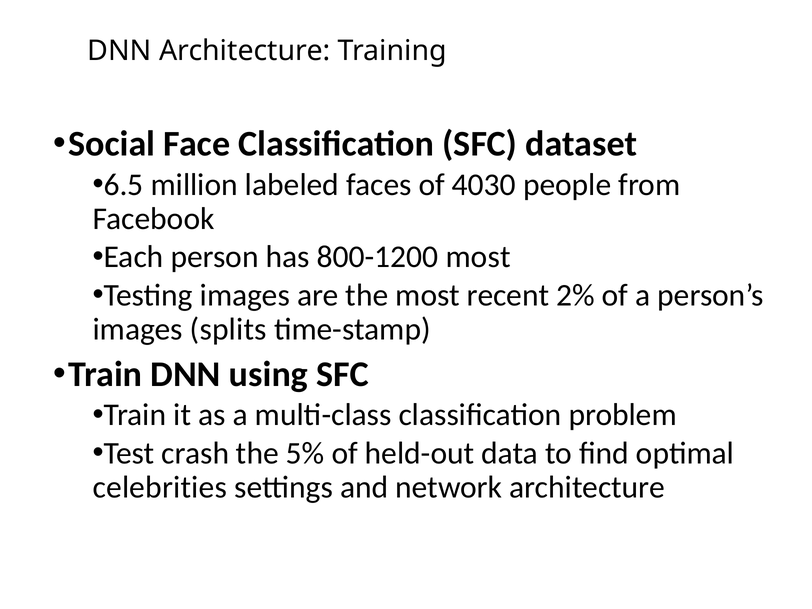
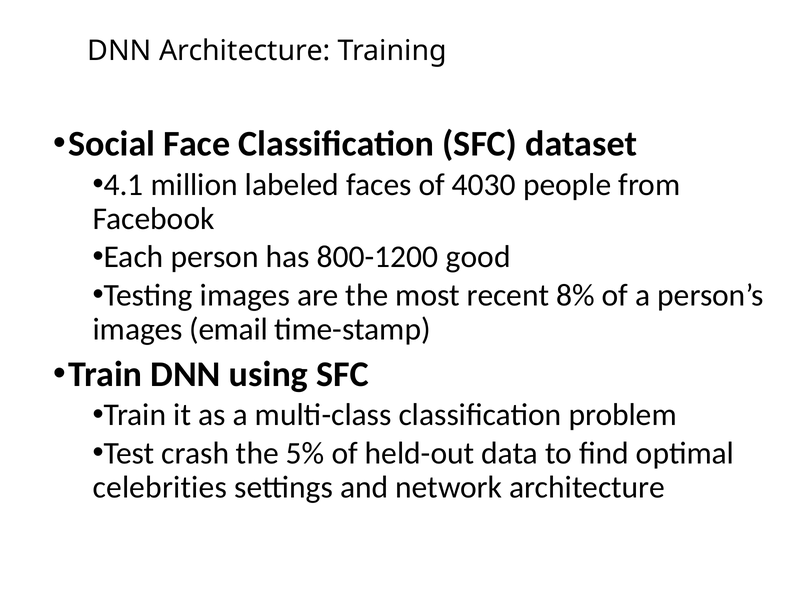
6.5: 6.5 -> 4.1 (124, 185)
800-1200 most: most -> good (478, 257)
2%: 2% -> 8% (575, 295)
splits: splits -> email (229, 329)
